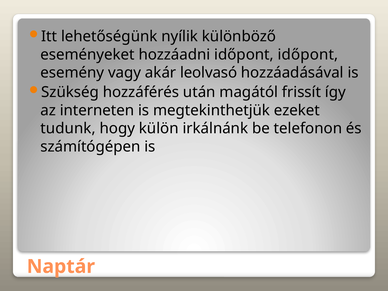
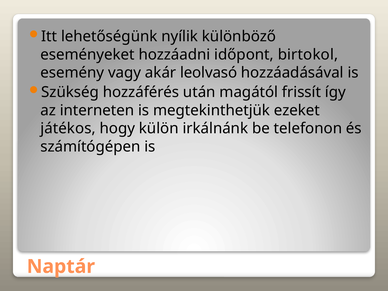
időpont időpont: időpont -> birtokol (308, 55)
tudunk: tudunk -> játékos (68, 128)
